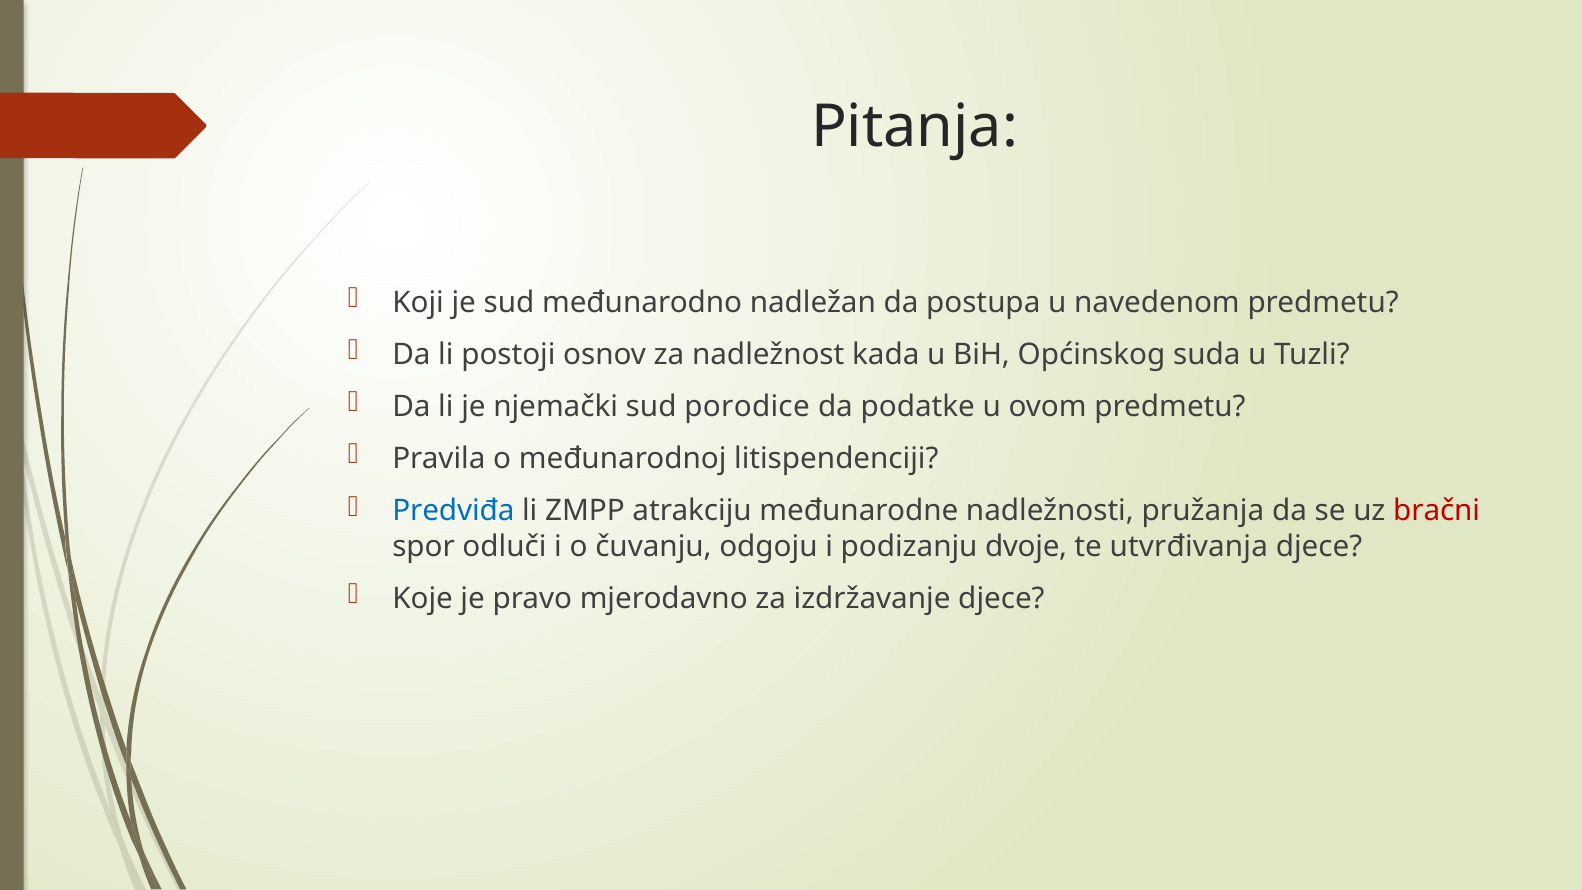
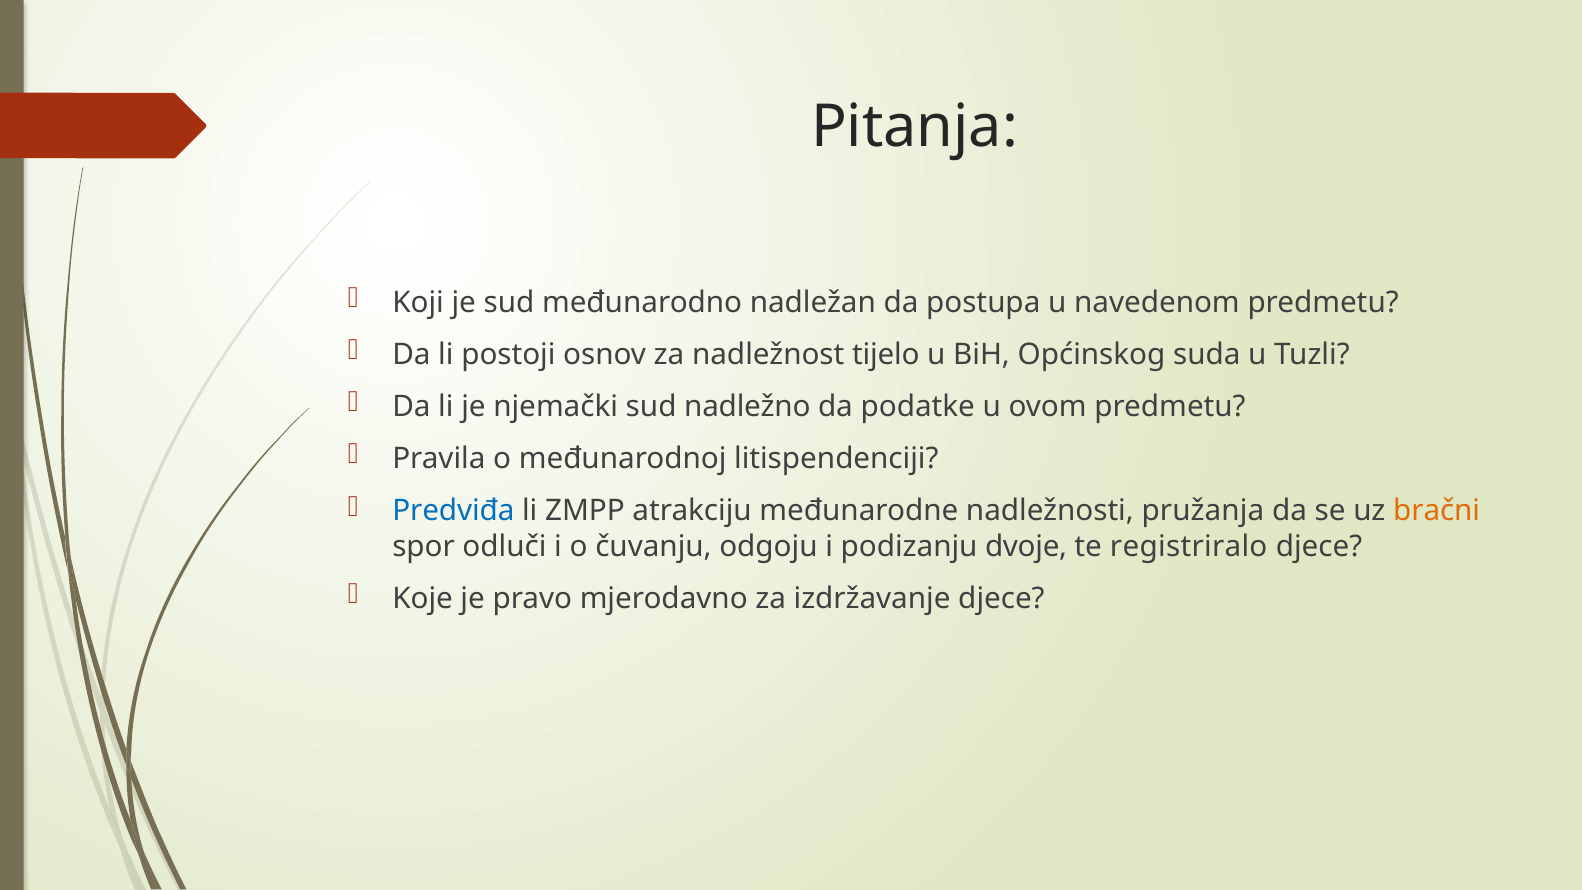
kada: kada -> tijelo (886, 355)
porodice: porodice -> nadležno (747, 407)
bračni colour: red -> orange (1437, 511)
utvrđivanja: utvrđivanja -> registriralo (1189, 547)
